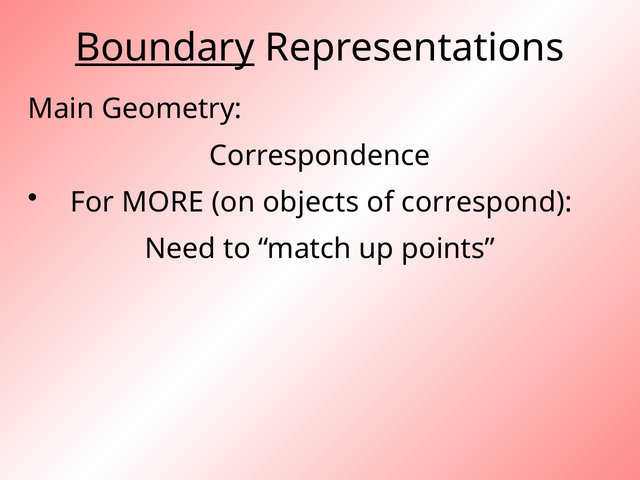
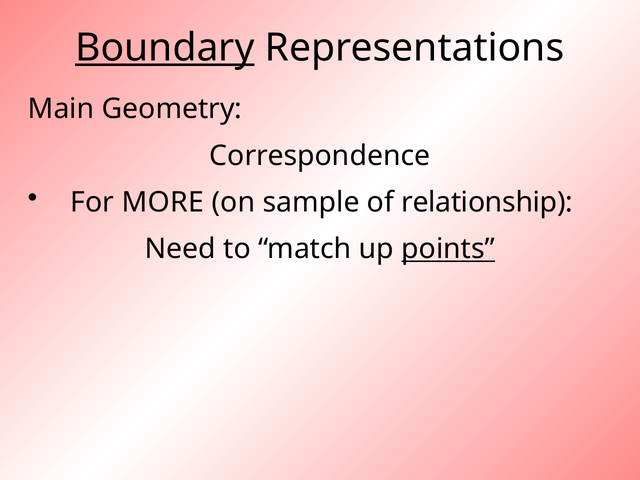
objects: objects -> sample (311, 202)
correspond: correspond -> relationship (487, 202)
points underline: none -> present (448, 249)
